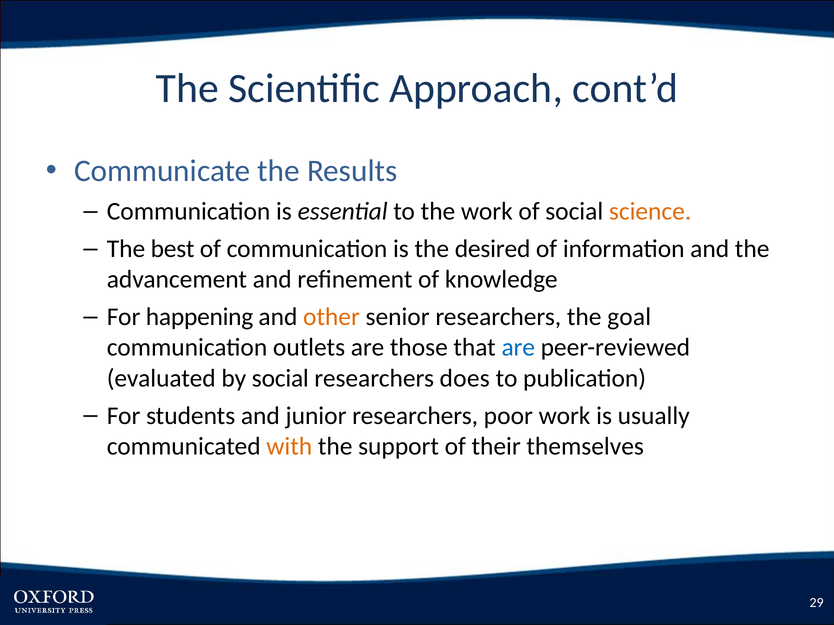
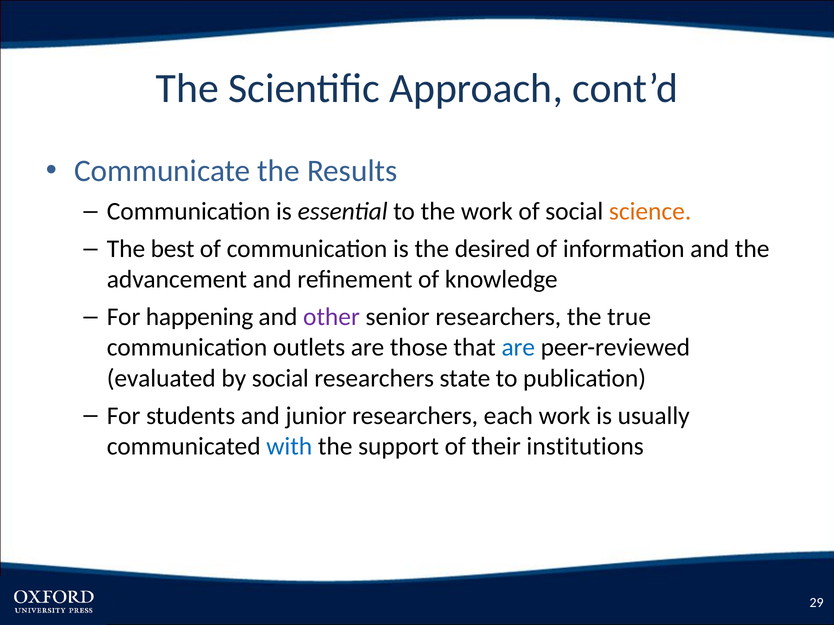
other colour: orange -> purple (331, 317)
goal: goal -> true (629, 317)
does: does -> state (465, 378)
poor: poor -> each (508, 416)
with colour: orange -> blue (289, 447)
themselves: themselves -> institutions (585, 447)
